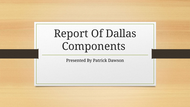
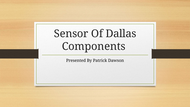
Report: Report -> Sensor (71, 34)
